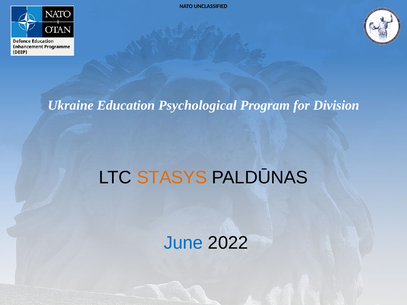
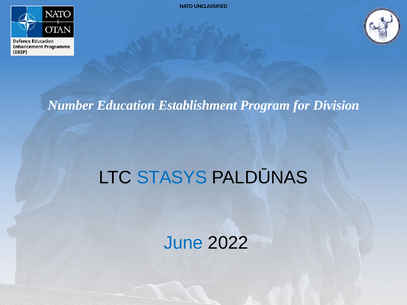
Ukraine: Ukraine -> Number (71, 105)
Psychological: Psychological -> Establishment (198, 105)
STASYS colour: orange -> blue (172, 178)
